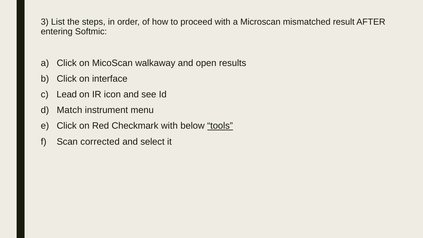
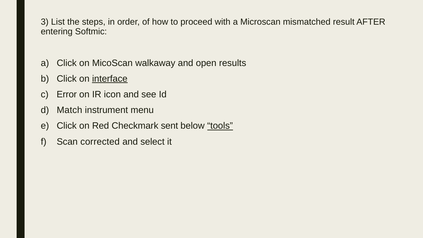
interface underline: none -> present (110, 79)
Lead: Lead -> Error (67, 94)
Checkmark with: with -> sent (169, 126)
